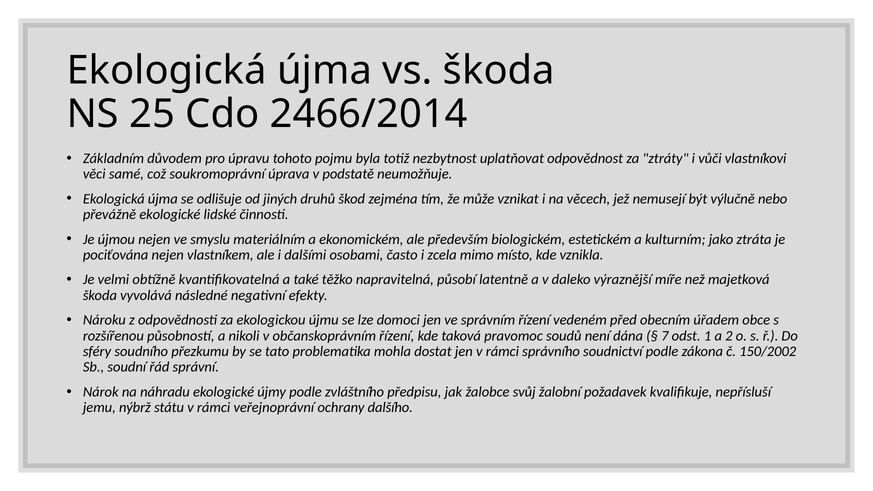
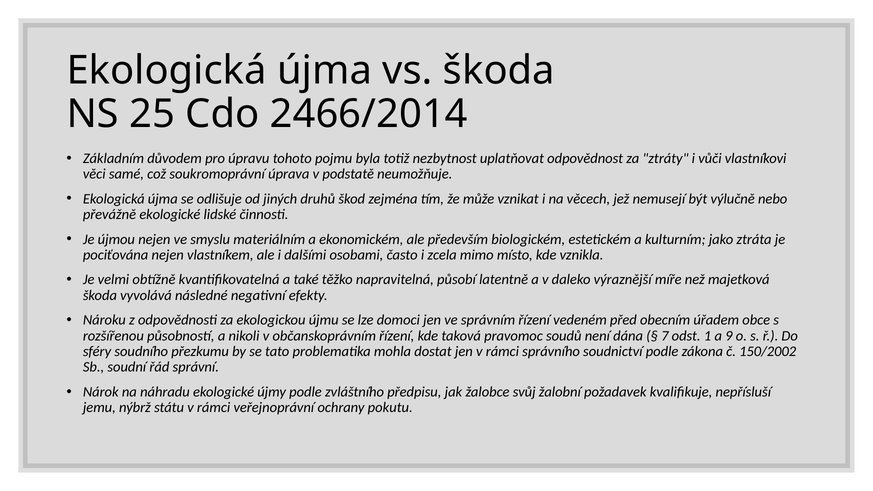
2: 2 -> 9 (729, 336)
dalšího: dalšího -> pokutu (390, 408)
